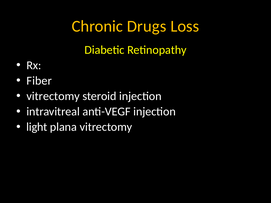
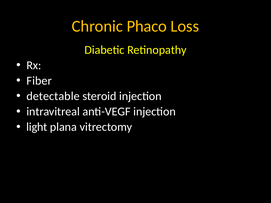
Drugs: Drugs -> Phaco (147, 26)
vitrectomy: vitrectomy -> detectable (53, 96)
